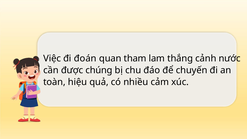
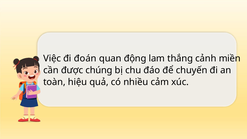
tham: tham -> động (135, 58)
nước: nước -> miền (230, 58)
